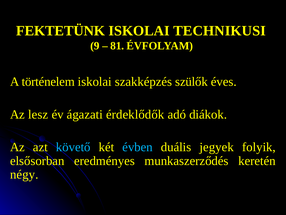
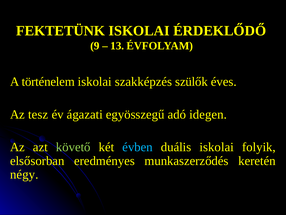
TECHNIKUSI: TECHNIKUSI -> ÉRDEKLŐDŐ (220, 31)
81: 81 -> 13 (117, 46)
lesz: lesz -> tesz (38, 114)
érdeklődők: érdeklődők -> egyösszegű (135, 114)
diákok: diákok -> idegen (208, 114)
követő colour: light blue -> light green (73, 147)
duális jegyek: jegyek -> iskolai (217, 147)
